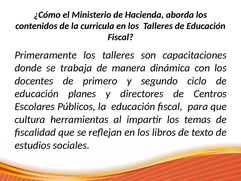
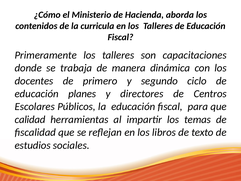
cultura: cultura -> calidad (30, 119)
